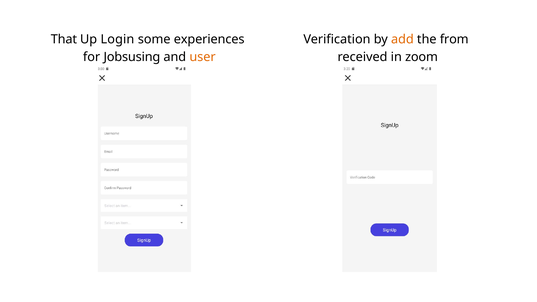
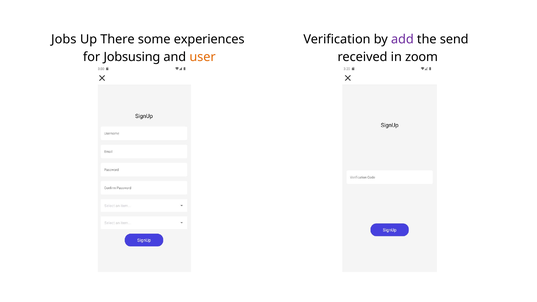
add colour: orange -> purple (402, 39)
from: from -> send (454, 39)
That: That -> Jobs (64, 39)
Login: Login -> There (117, 39)
